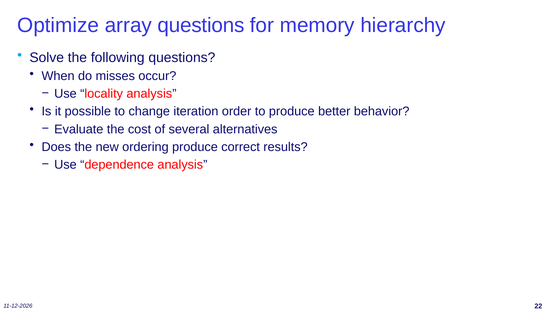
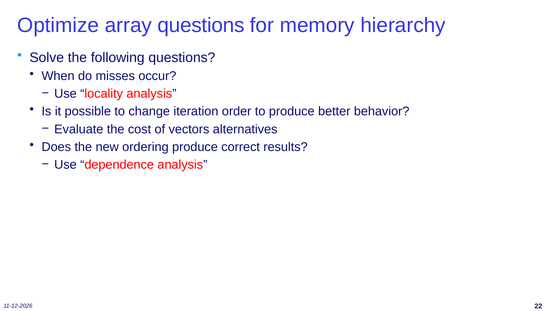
several: several -> vectors (189, 129)
